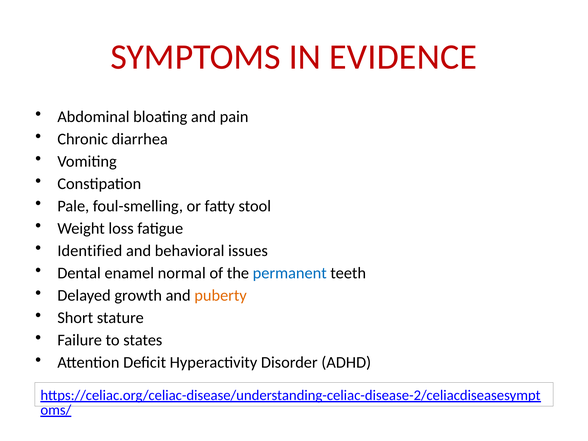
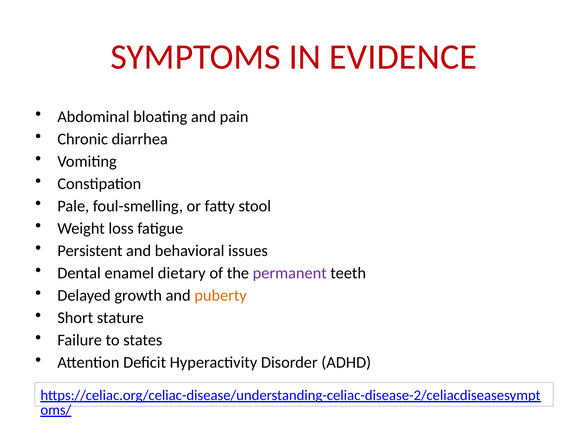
Identified: Identified -> Persistent (90, 251)
normal: normal -> dietary (182, 273)
permanent colour: blue -> purple (290, 273)
